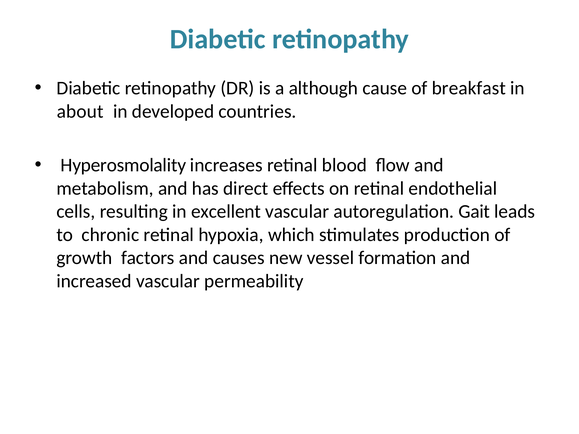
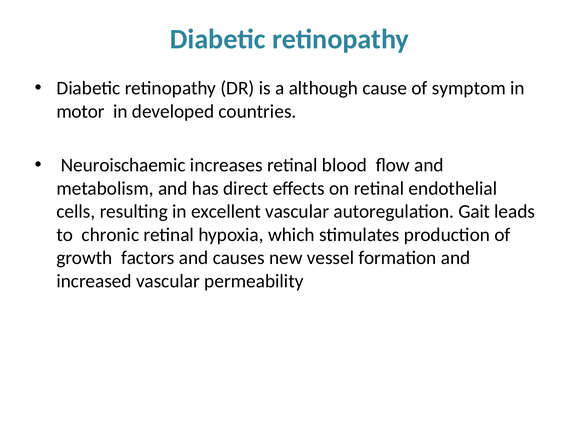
breakfast: breakfast -> symptom (469, 88)
about: about -> motor (80, 111)
Hyperosmolality: Hyperosmolality -> Neuroischaemic (123, 165)
